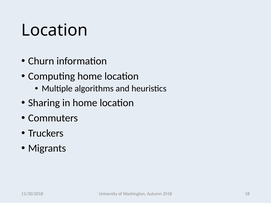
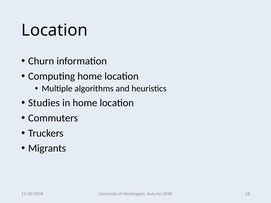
Sharing: Sharing -> Studies (44, 103)
